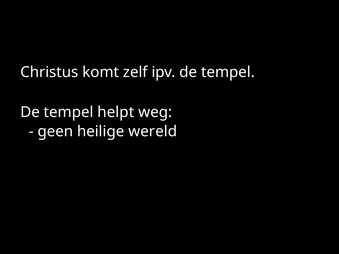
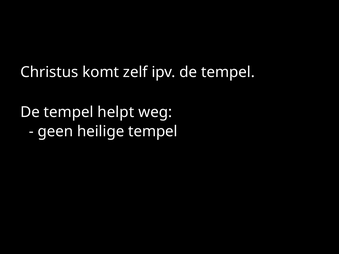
heilige wereld: wereld -> tempel (153, 131)
